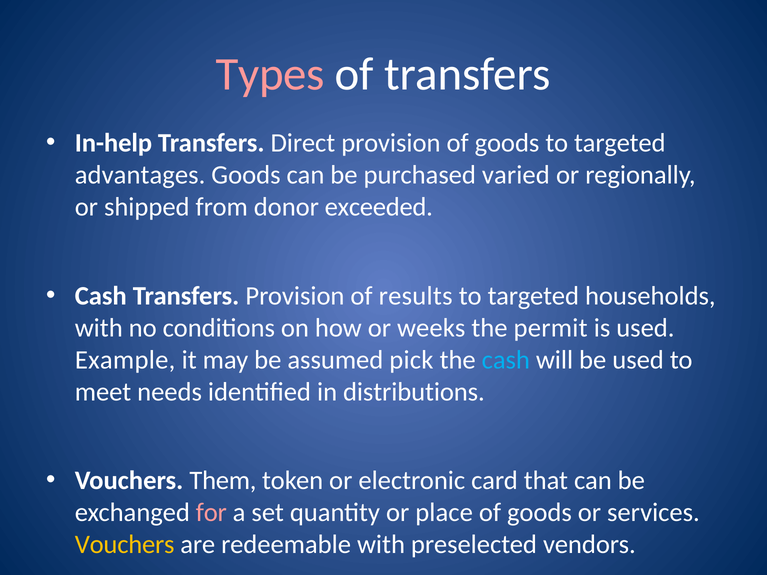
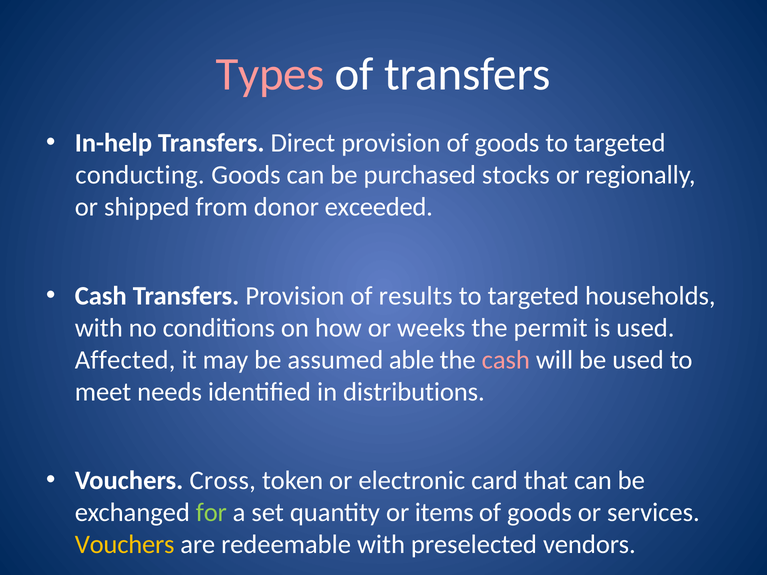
advantages: advantages -> conducting (140, 175)
varied: varied -> stocks (516, 175)
Example: Example -> Affected (125, 360)
pick: pick -> able (412, 360)
cash colour: light blue -> pink (506, 360)
Them: Them -> Cross (223, 481)
for colour: pink -> light green (211, 513)
place: place -> items (444, 513)
